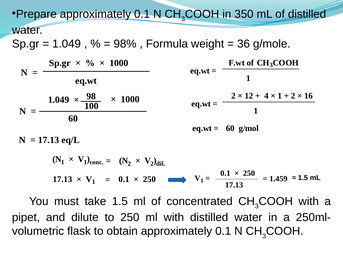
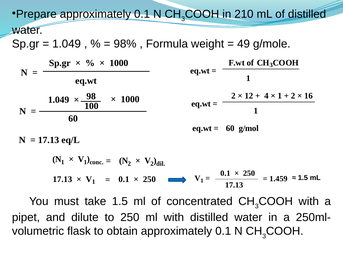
350: 350 -> 210 (244, 14)
36: 36 -> 49 (244, 44)
